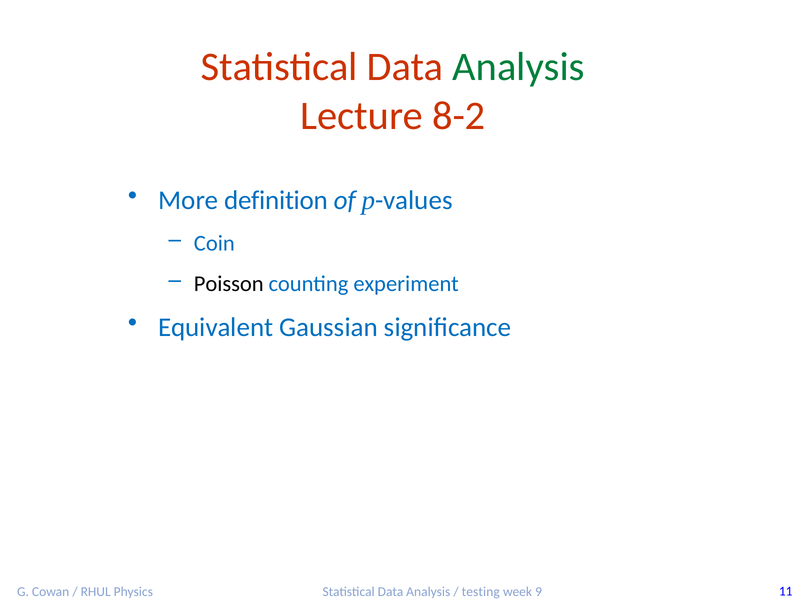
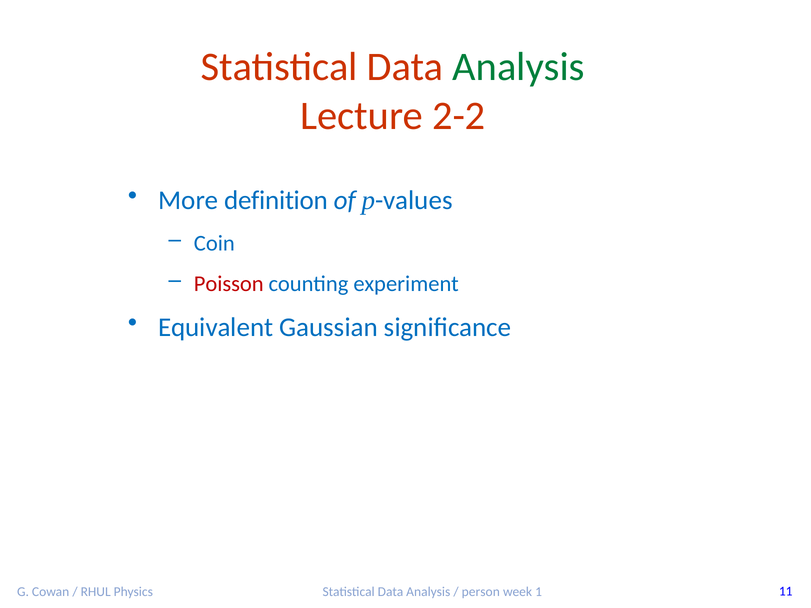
8-2: 8-2 -> 2-2 (459, 116)
Poisson colour: black -> red (229, 284)
testing: testing -> person (481, 592)
9: 9 -> 1 (539, 592)
